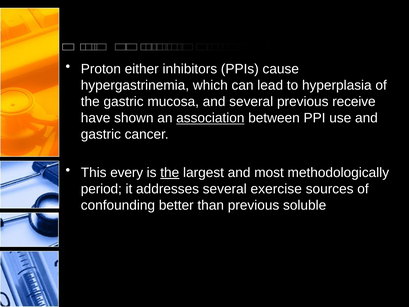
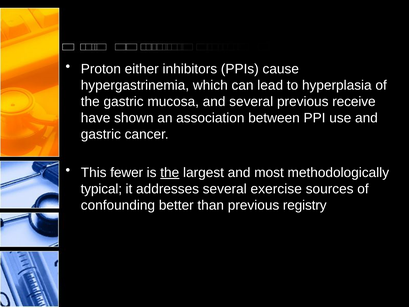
association underline: present -> none (210, 118)
every: every -> fewer (127, 173)
period: period -> typical (101, 189)
soluble: soluble -> registry (305, 205)
